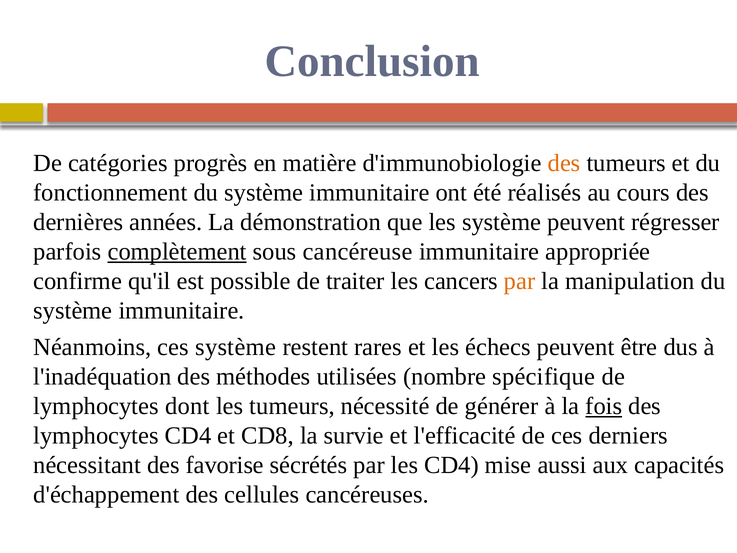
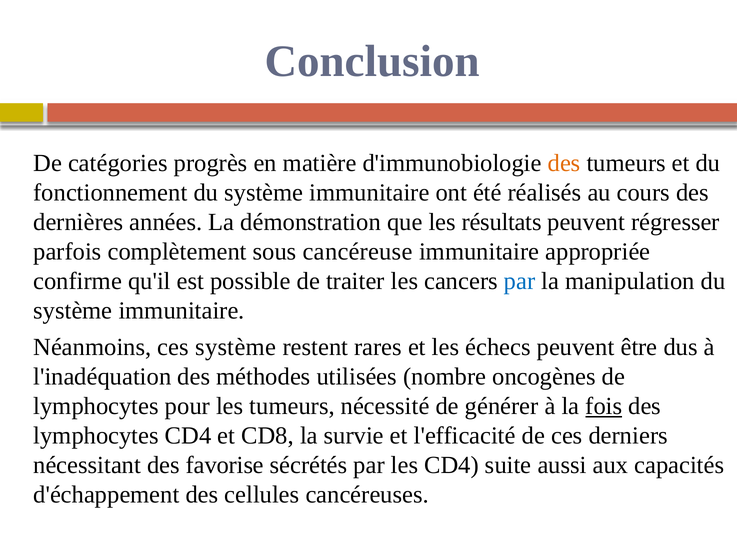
les système: système -> résultats (502, 222)
complètement underline: present -> none (177, 251)
par colour: orange -> blue (520, 281)
spécifique: spécifique -> oncogènes (544, 376)
dont: dont -> pour (187, 406)
mise: mise -> suite (508, 465)
